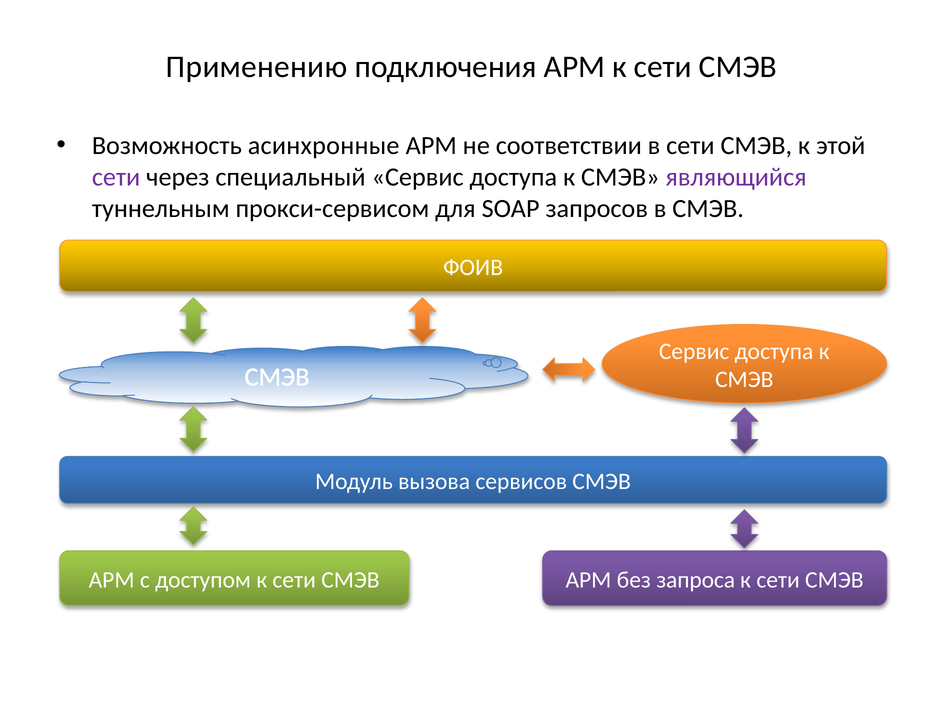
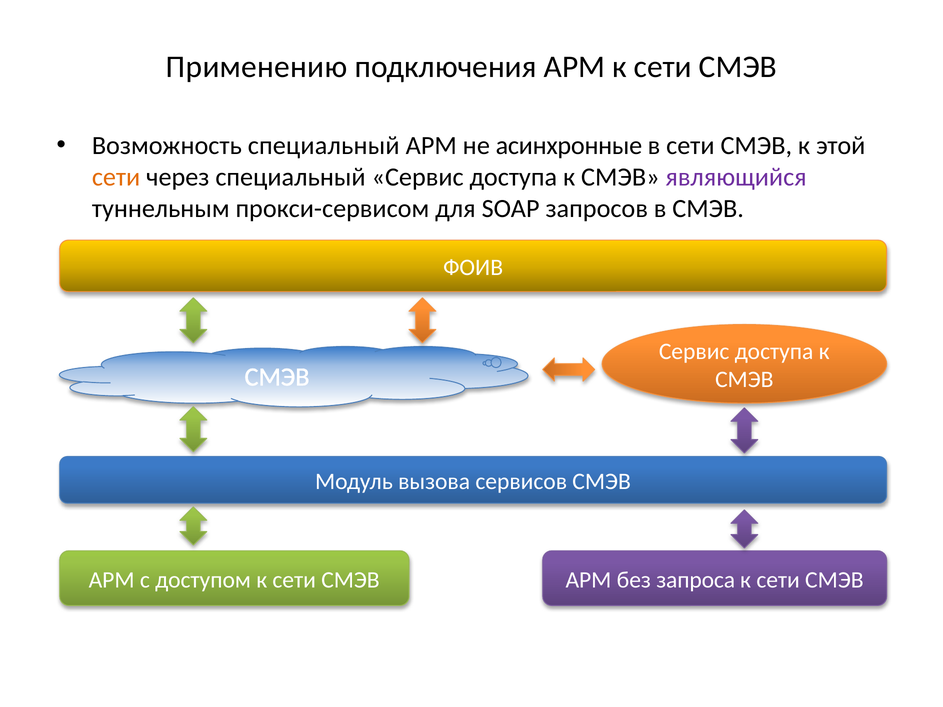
Возможность асинхронные: асинхронные -> специальный (324, 146)
соответствии: соответствии -> асинхронные (569, 146)
сети colour: purple -> orange (116, 177)
